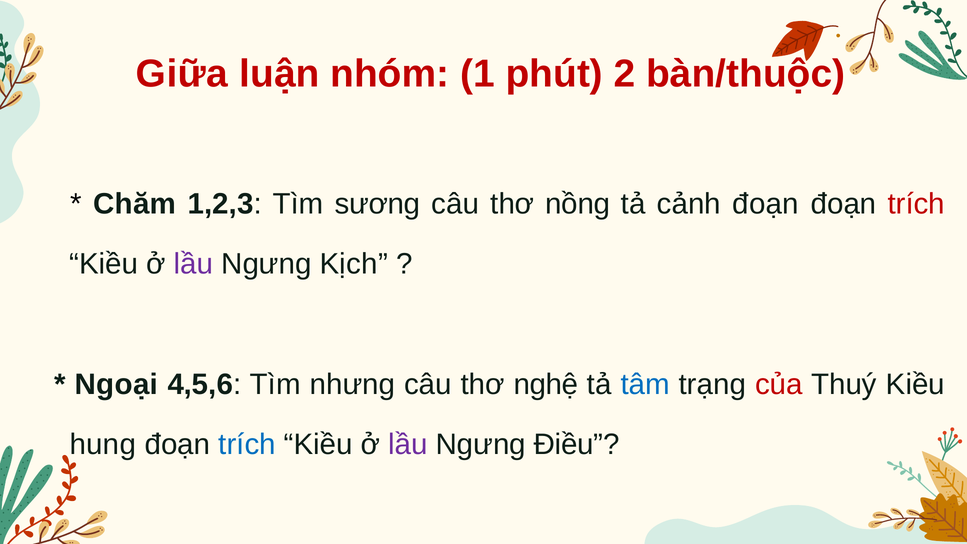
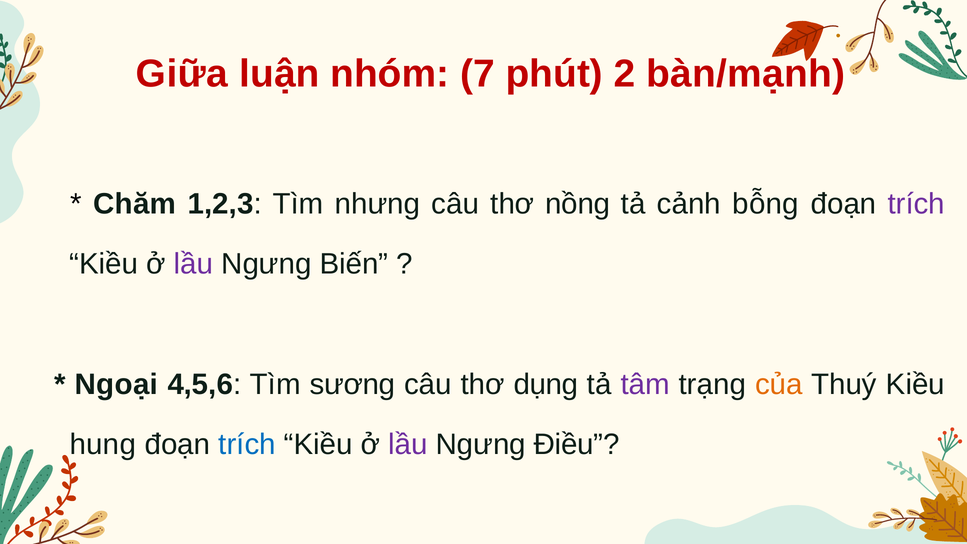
1: 1 -> 7 (477, 74)
bàn/thuộc: bàn/thuộc -> bàn/mạnh (746, 74)
sương: sương -> nhưng (377, 204)
cảnh đoạn: đoạn -> bỗng (766, 204)
trích colour: red -> purple (916, 204)
Kịch: Kịch -> Biến (354, 264)
nhưng: nhưng -> sương (353, 384)
nghệ: nghệ -> dụng (546, 384)
tâm colour: blue -> purple (645, 384)
của colour: red -> orange (779, 384)
